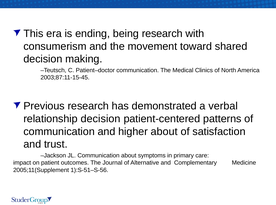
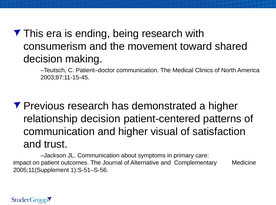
a verbal: verbal -> higher (223, 106)
higher about: about -> visual (164, 131)
